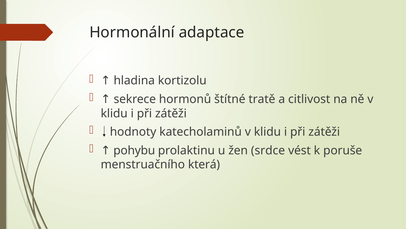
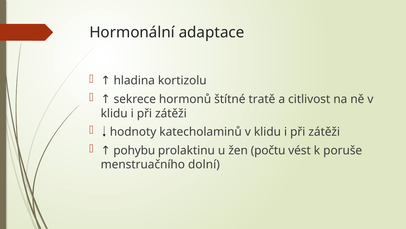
srdce: srdce -> počtu (268, 150)
která: která -> dolní (204, 164)
